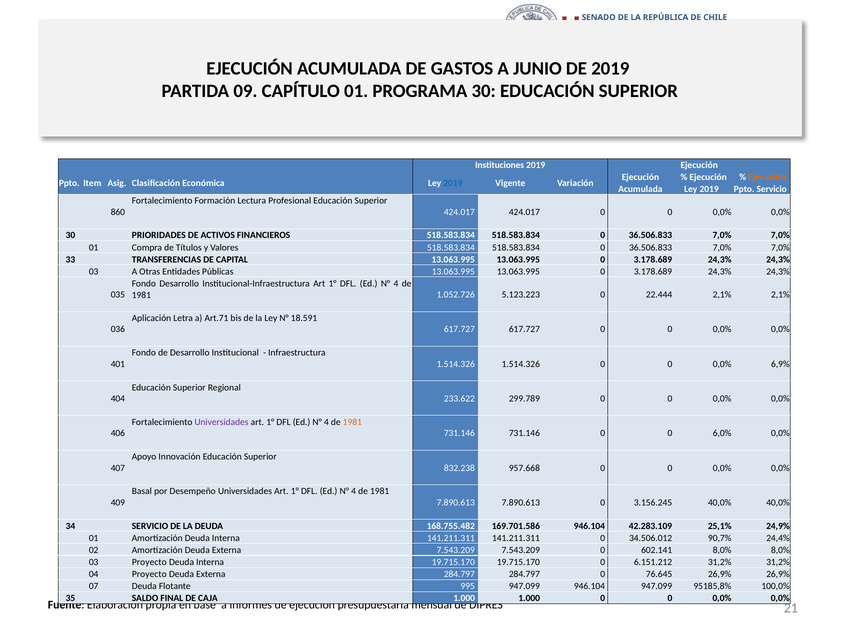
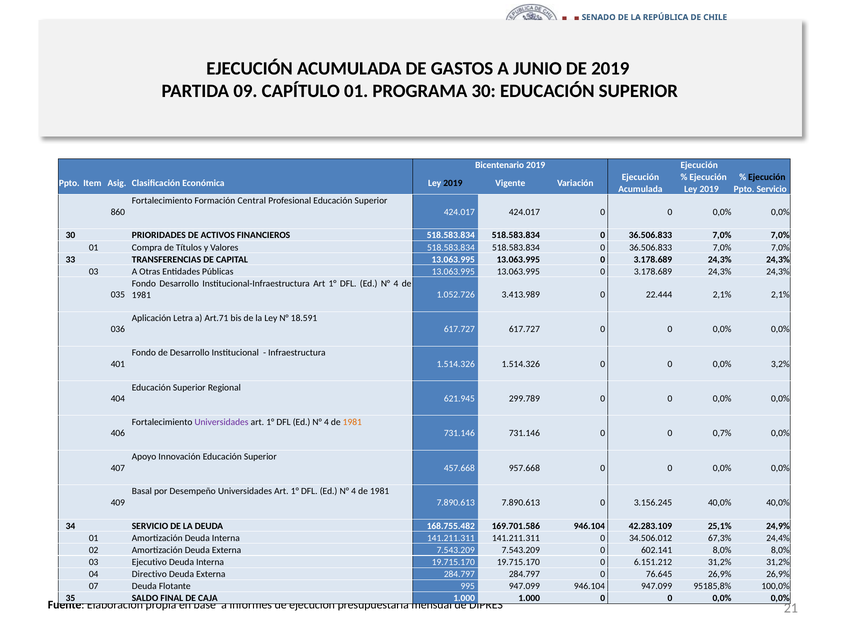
Instituciones: Instituciones -> Bicentenario (500, 165)
Ejecución colour: orange -> black (767, 177)
2019 colour: blue -> black (453, 183)
Lectura: Lectura -> Central (252, 201)
5.123.223: 5.123.223 -> 3.413.989 (521, 295)
6,9%: 6,9% -> 3,2% (780, 364)
233.622: 233.622 -> 621.945 (459, 398)
6,0%: 6,0% -> 0,7% (722, 433)
832.238: 832.238 -> 457.668 (459, 468)
90,7%: 90,7% -> 67,3% (720, 538)
03 Proyecto: Proyecto -> Ejecutivo (149, 562)
04 Proyecto: Proyecto -> Directivo (149, 574)
